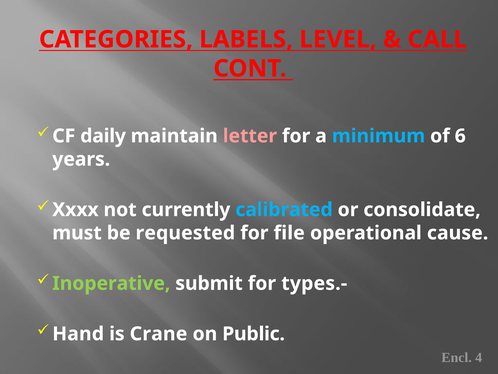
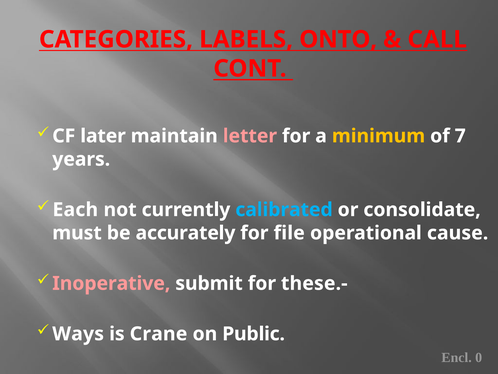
LEVEL: LEVEL -> ONTO (338, 39)
daily: daily -> later (103, 136)
minimum colour: light blue -> yellow (379, 136)
6: 6 -> 7 (460, 136)
Xxxx: Xxxx -> Each (75, 209)
requested: requested -> accurately (185, 233)
Inoperative colour: light green -> pink (111, 283)
types.-: types.- -> these.- (314, 283)
Hand: Hand -> Ways (78, 333)
4: 4 -> 0 (479, 357)
